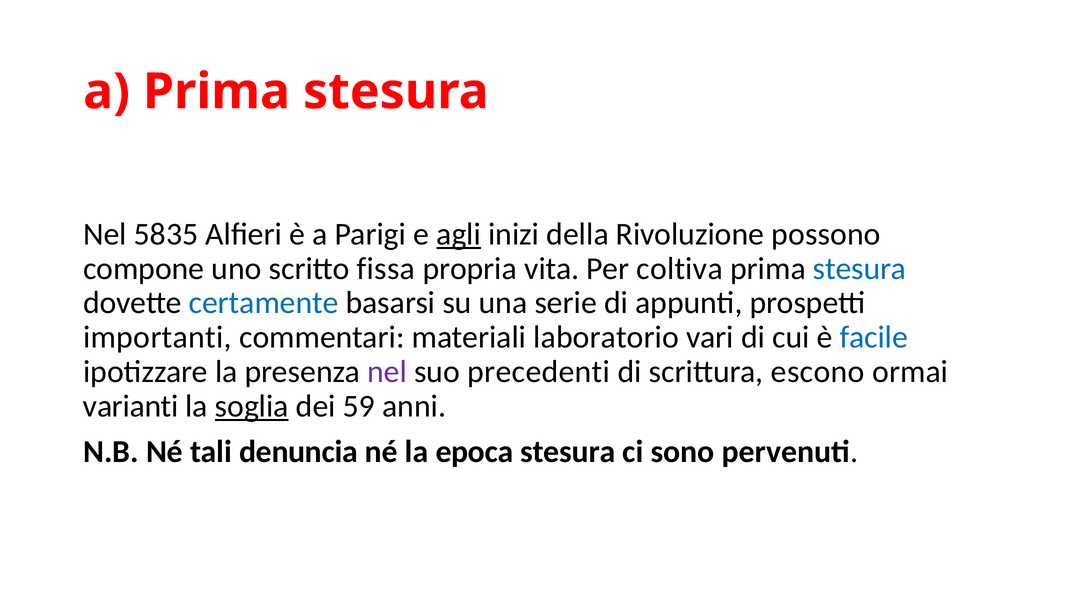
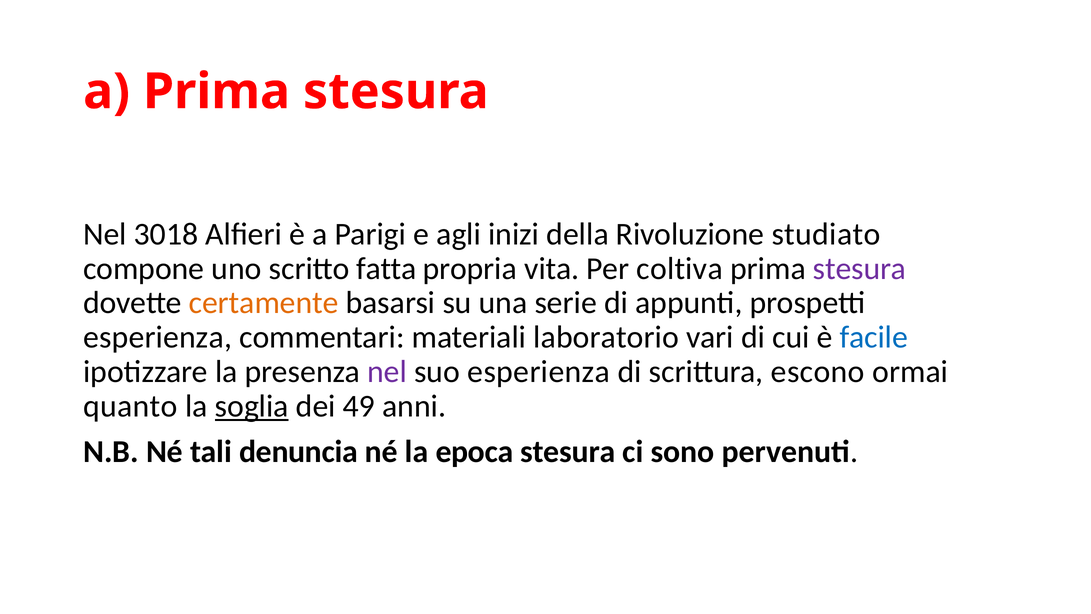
5835: 5835 -> 3018 (166, 234)
agli underline: present -> none (459, 234)
possono: possono -> studiato (826, 234)
fissa: fissa -> fatta (386, 268)
stesura colour: blue -> purple (860, 268)
certamente colour: blue -> orange (264, 303)
importanti: importanti -> esperienza (158, 337)
suo precedenti: precedenti -> esperienza (539, 372)
varianti: varianti -> quanto (130, 406)
59: 59 -> 49 (359, 406)
